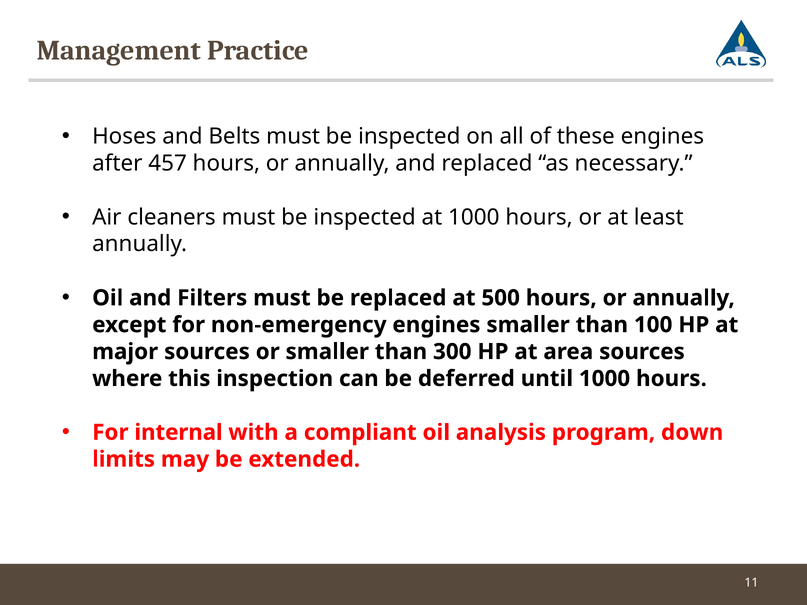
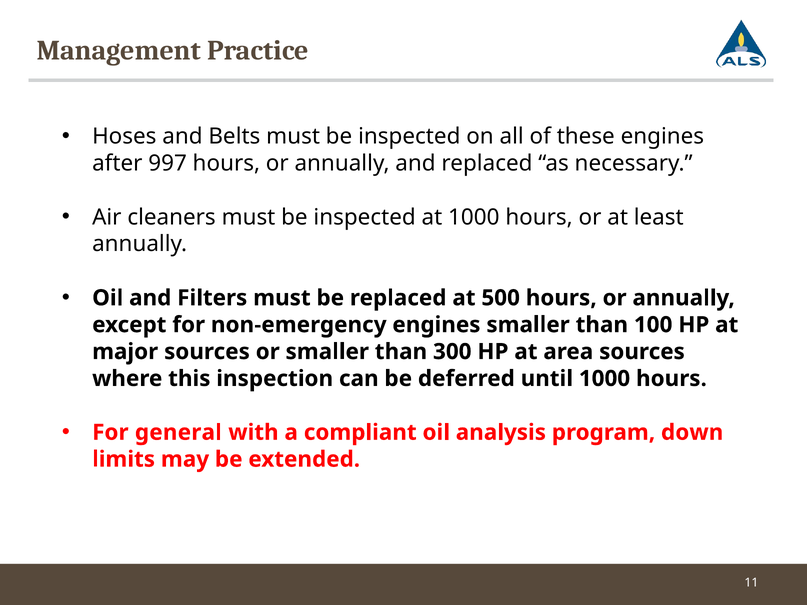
457: 457 -> 997 (168, 163)
internal: internal -> general (178, 433)
